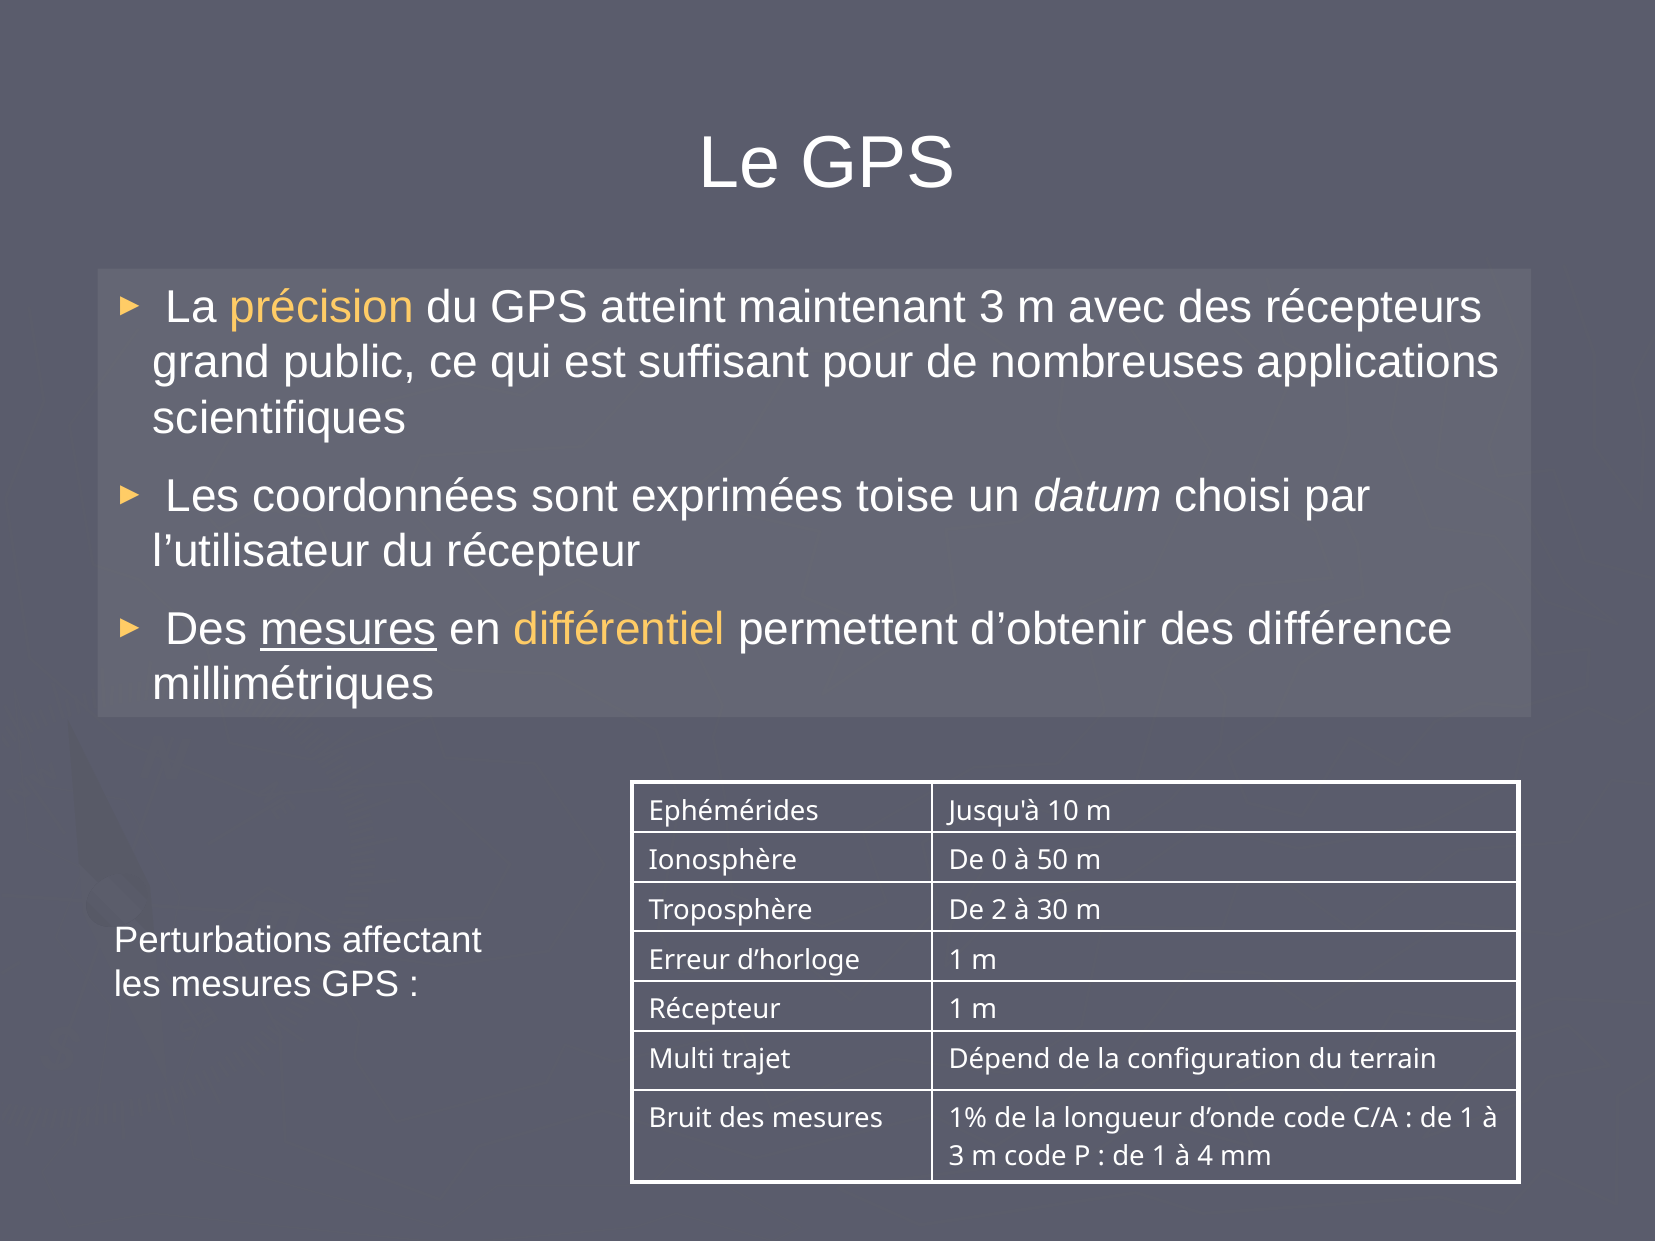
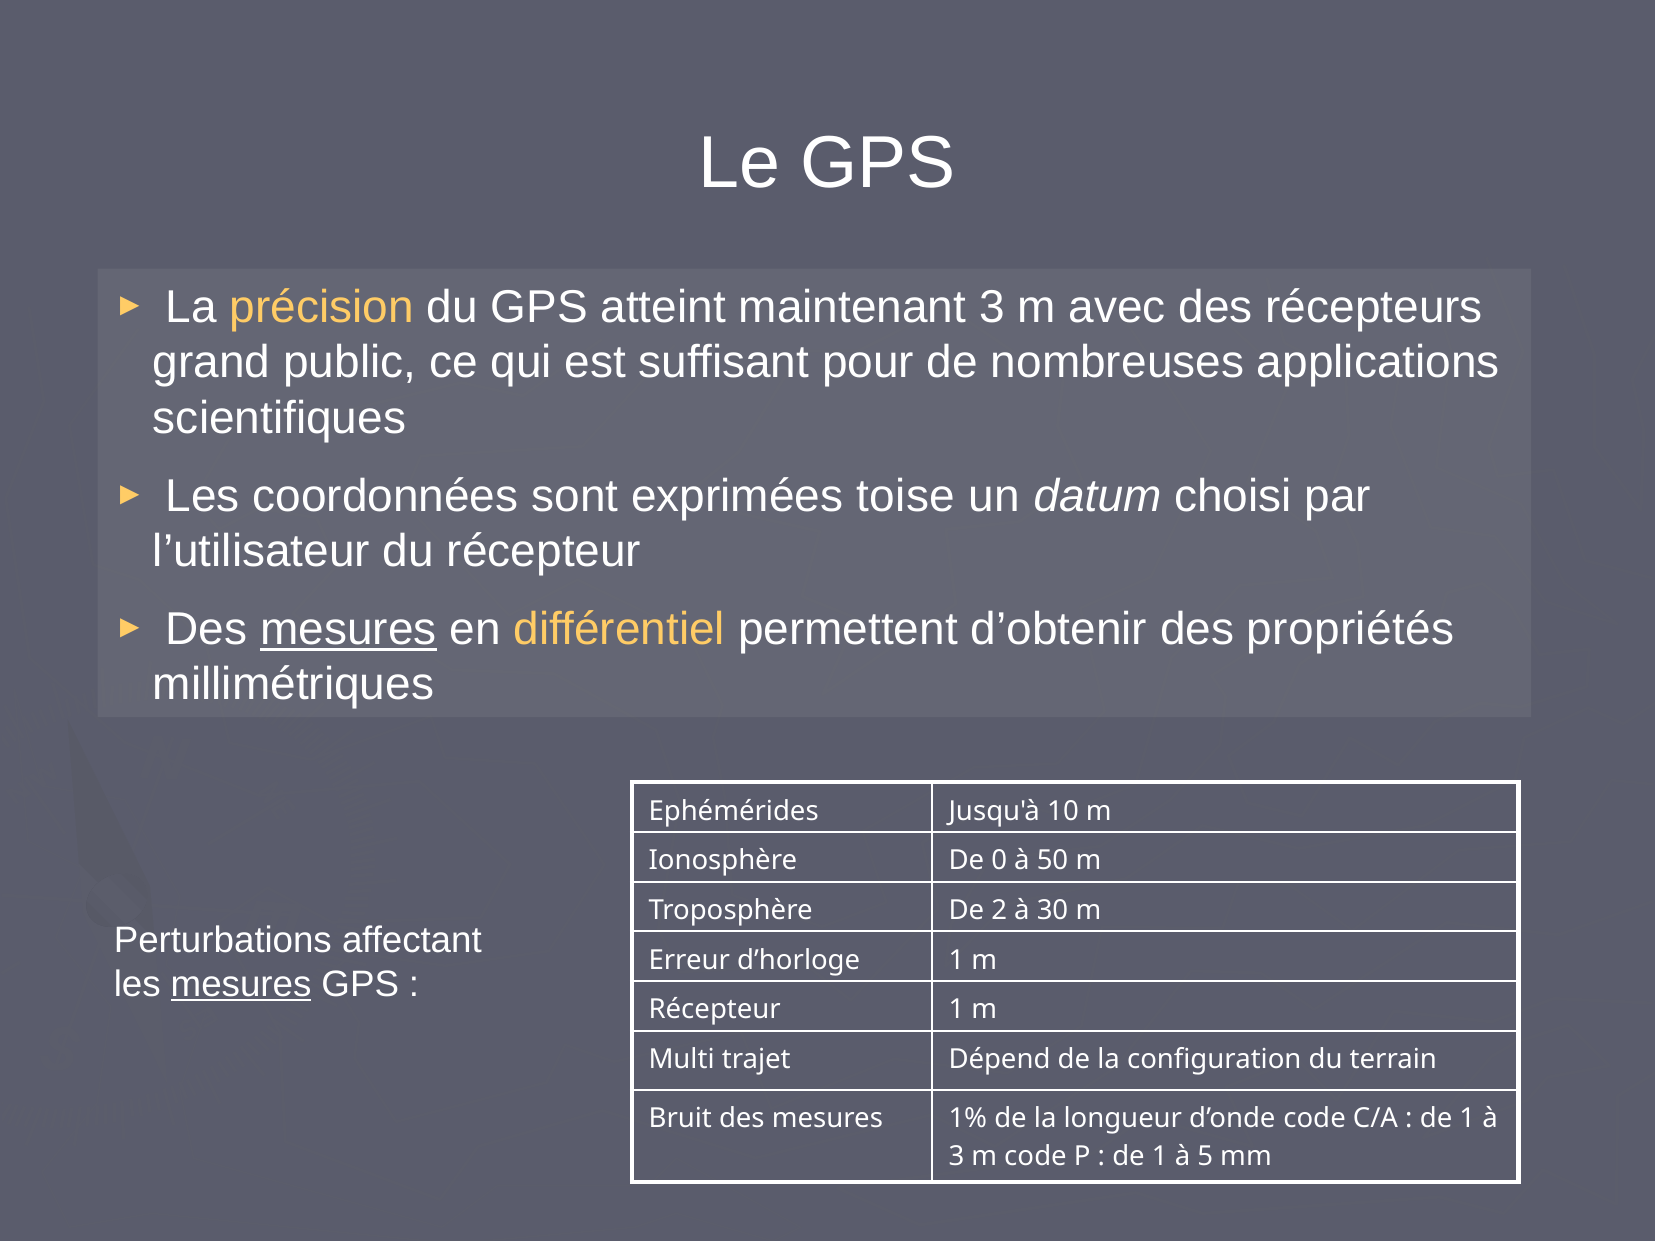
différence: différence -> propriétés (1351, 630)
mesures underline: none -> present (241, 984)
4: 4 -> 5 (1205, 1157)
